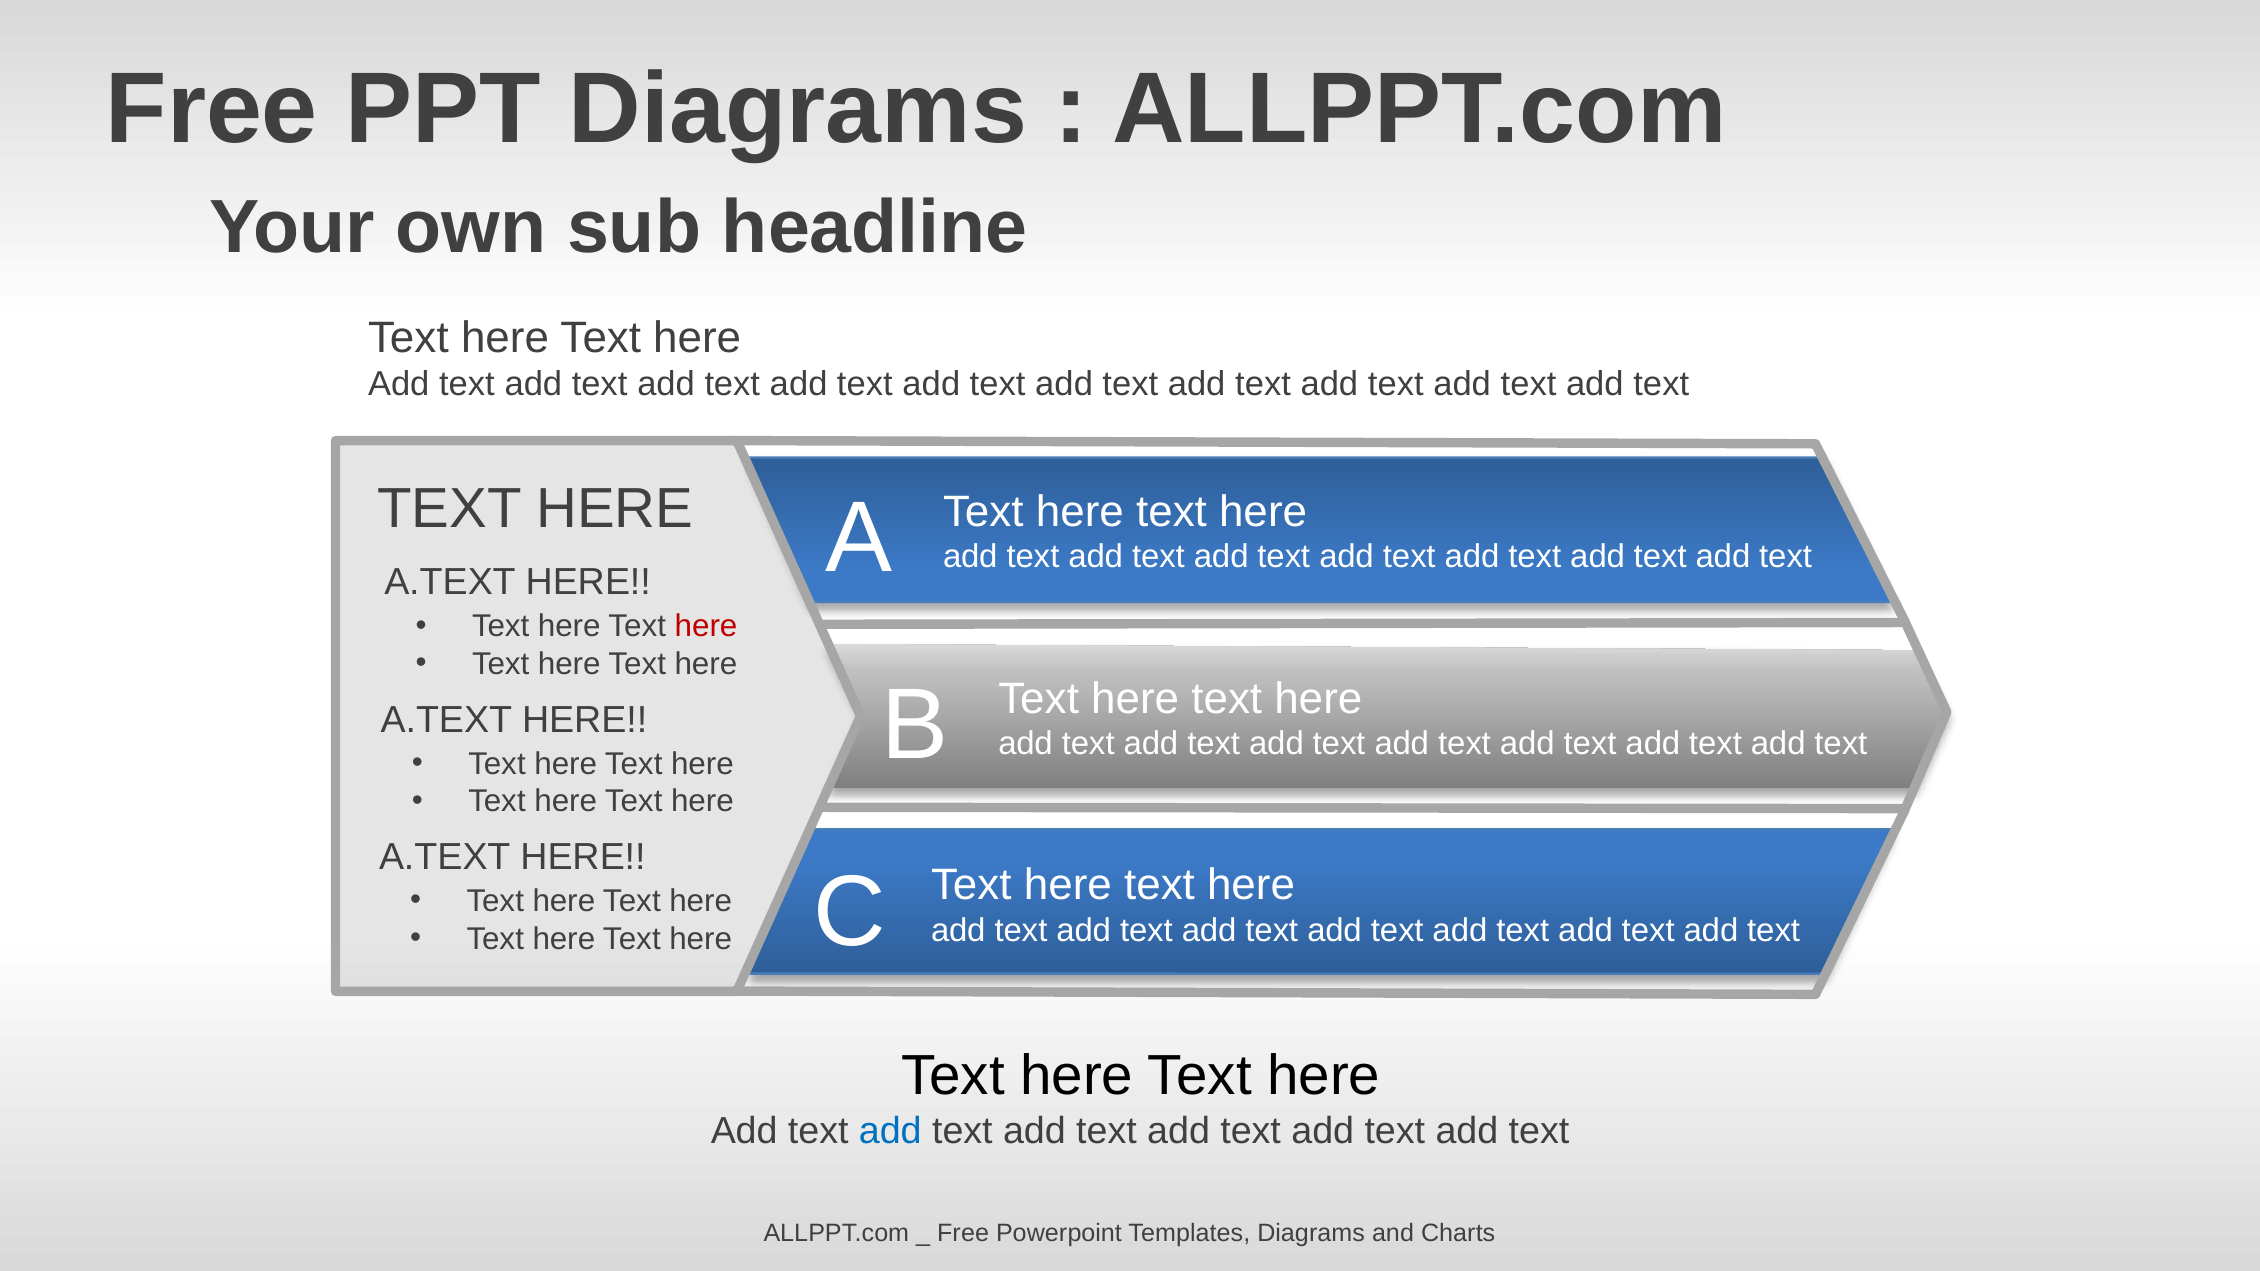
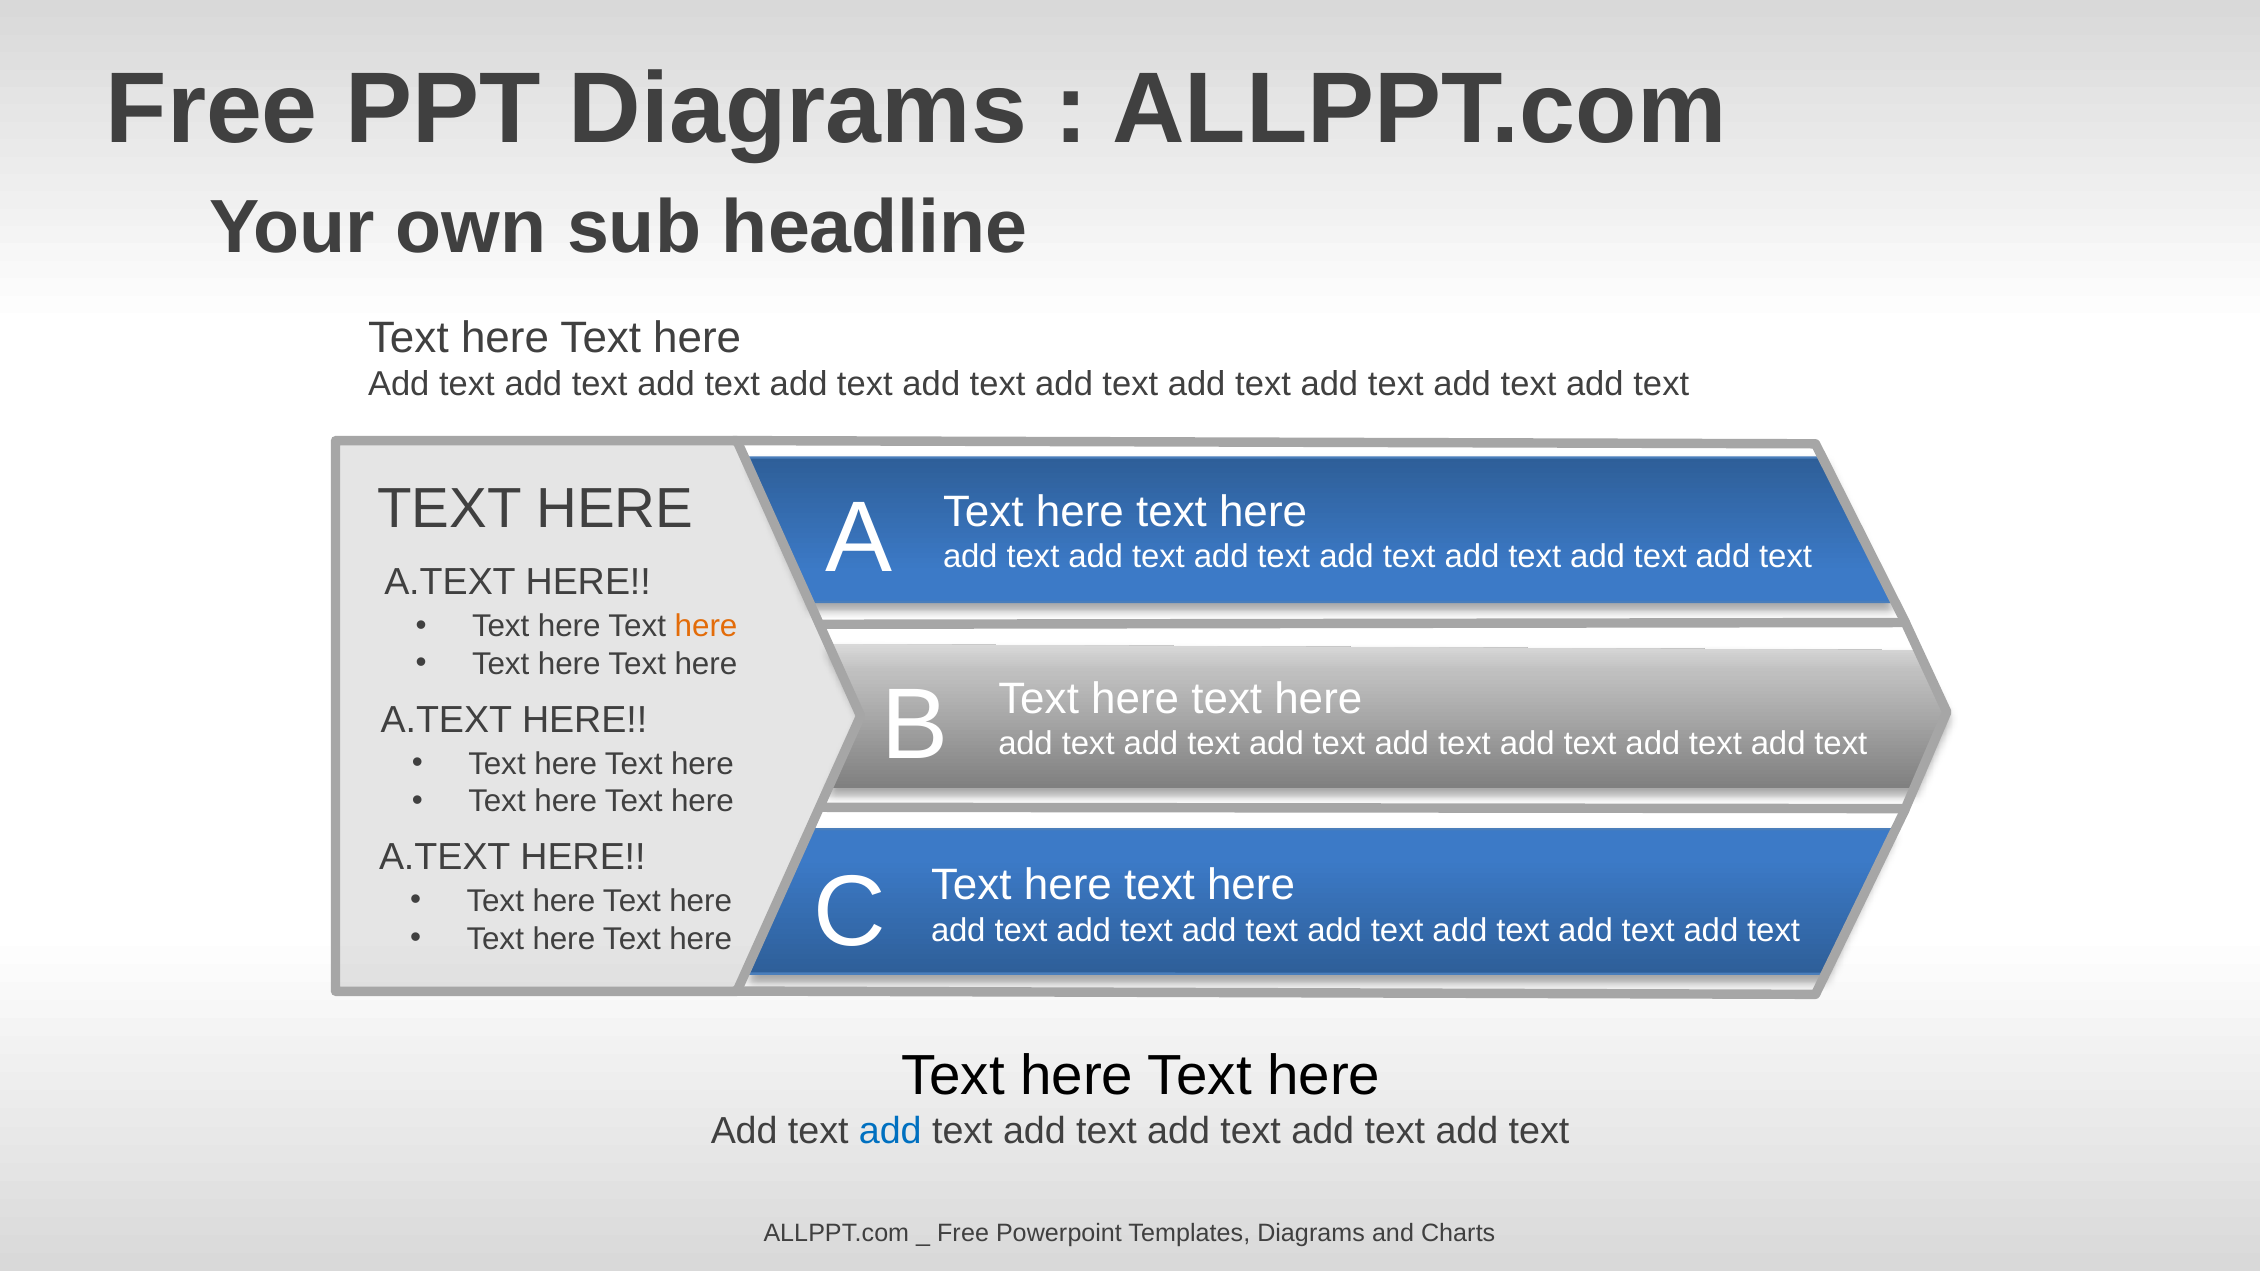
here colour: red -> orange (706, 627)
